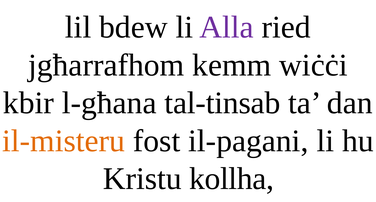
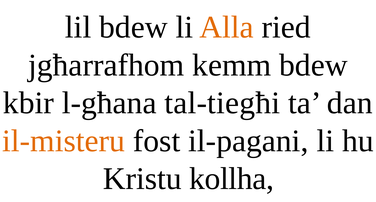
Alla colour: purple -> orange (226, 27)
kemm wiċċi: wiċċi -> bdew (313, 65)
tal-tinsab: tal-tinsab -> tal-tiegħi (222, 103)
